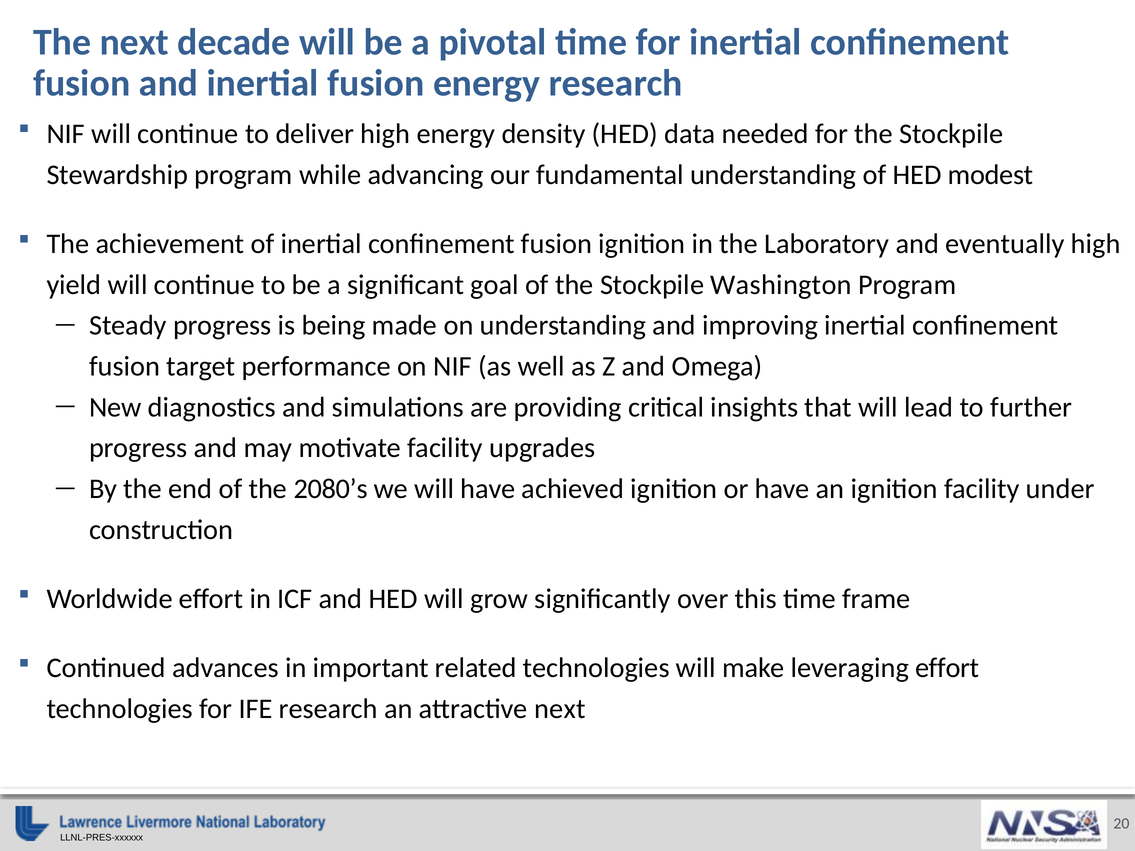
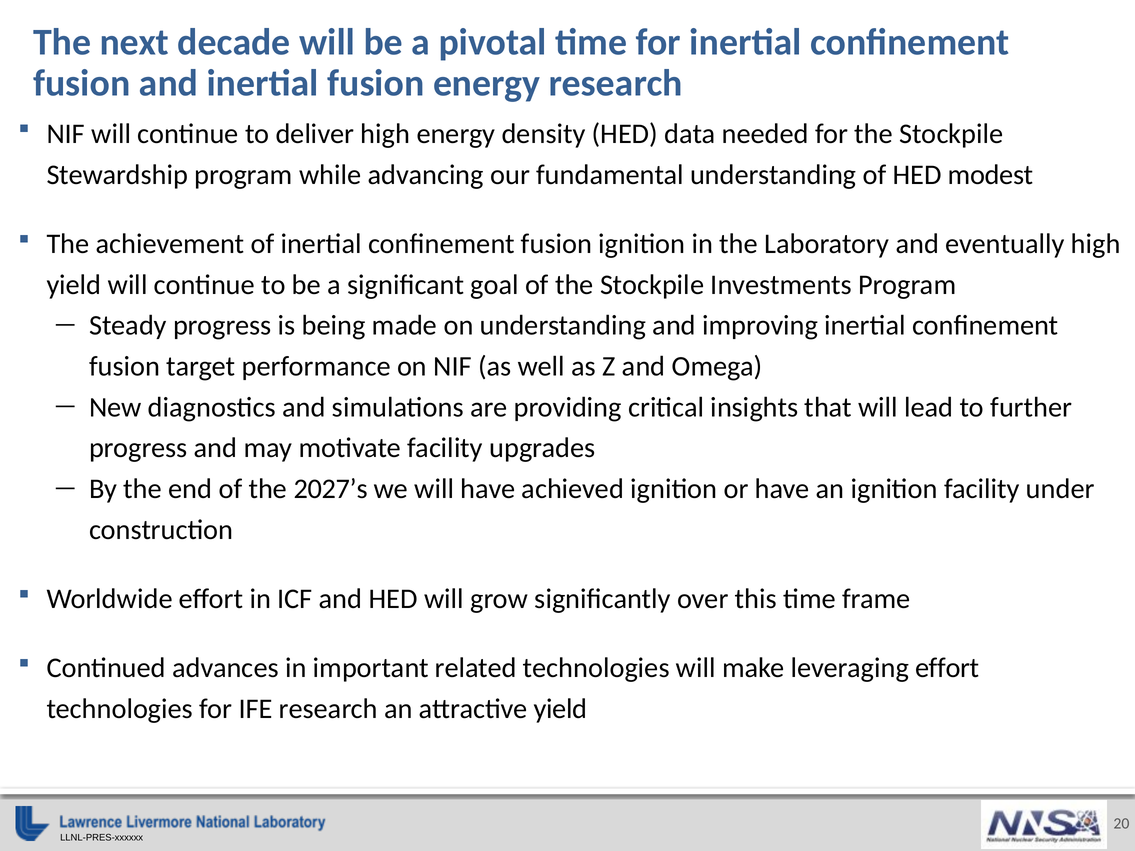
Washington: Washington -> Investments (781, 285)
2080’s: 2080’s -> 2027’s (331, 489)
attractive next: next -> yield (560, 709)
